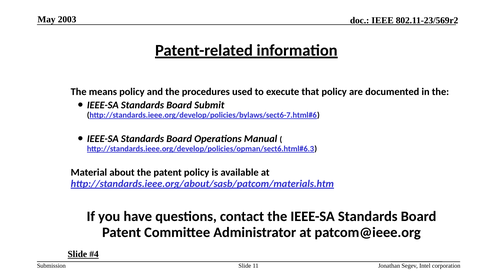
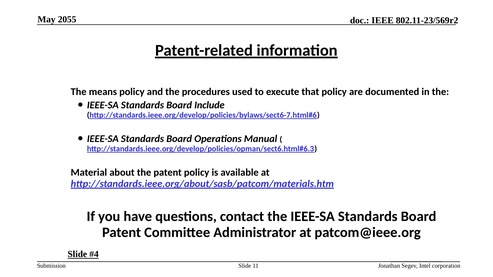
2003: 2003 -> 2055 (67, 20)
Submit: Submit -> Include (209, 105)
